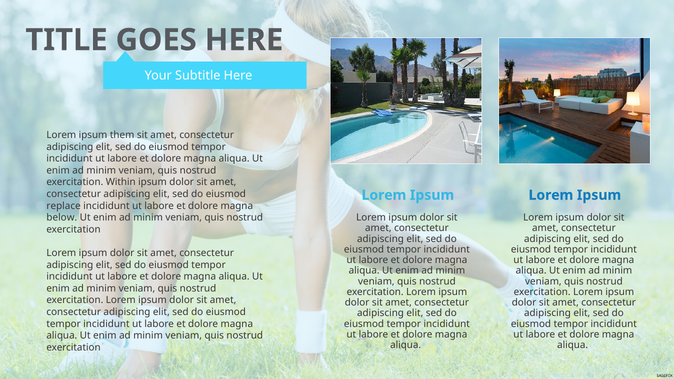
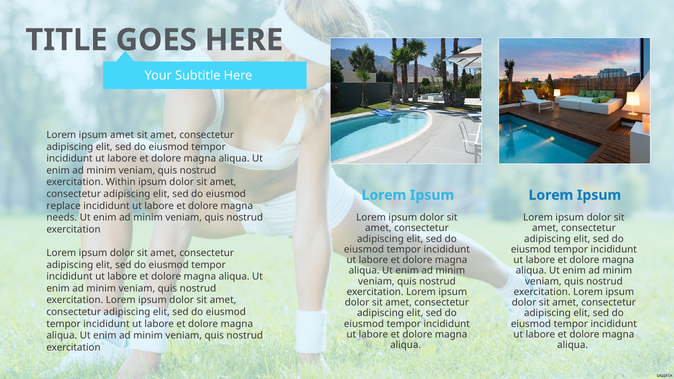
ipsum them: them -> amet (122, 135)
below: below -> needs (62, 218)
